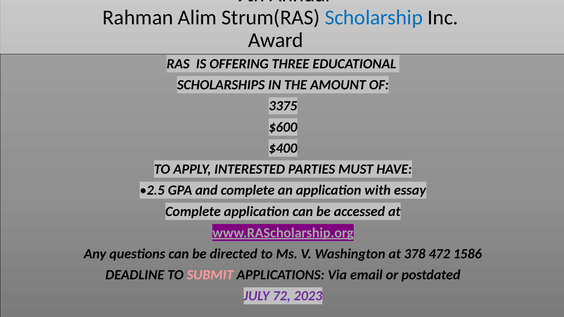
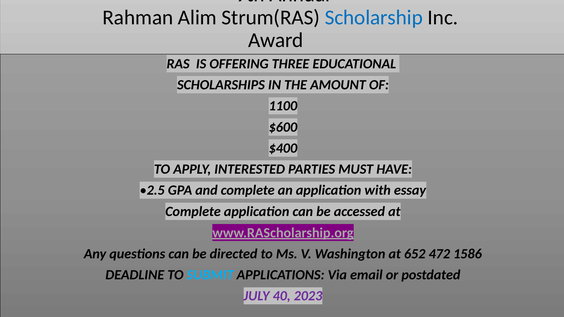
3375: 3375 -> 1100 (283, 106)
378: 378 -> 652 (415, 254)
SUBMIT colour: pink -> light blue (210, 275)
72: 72 -> 40 (282, 296)
